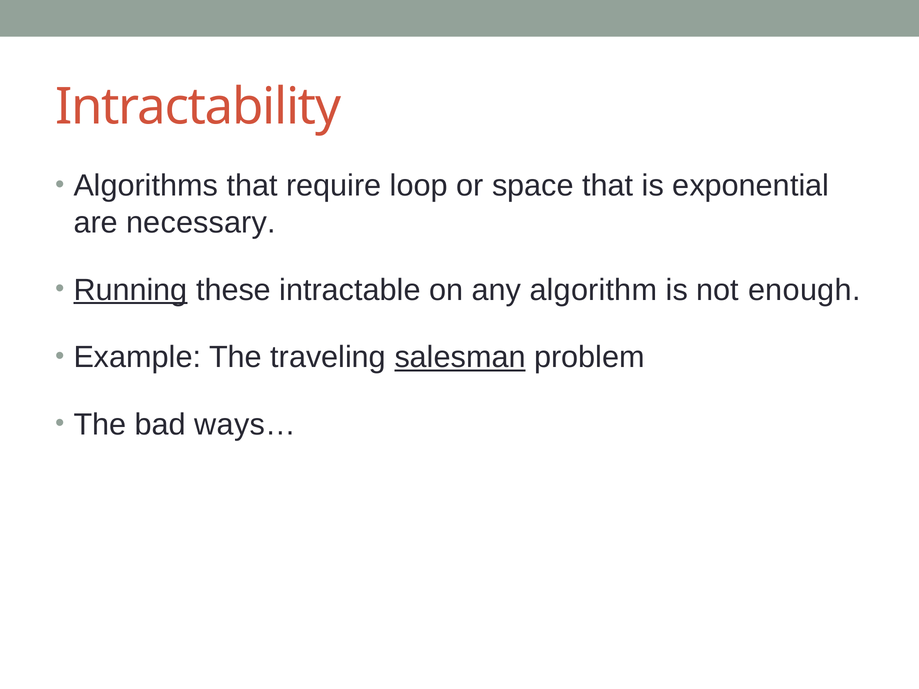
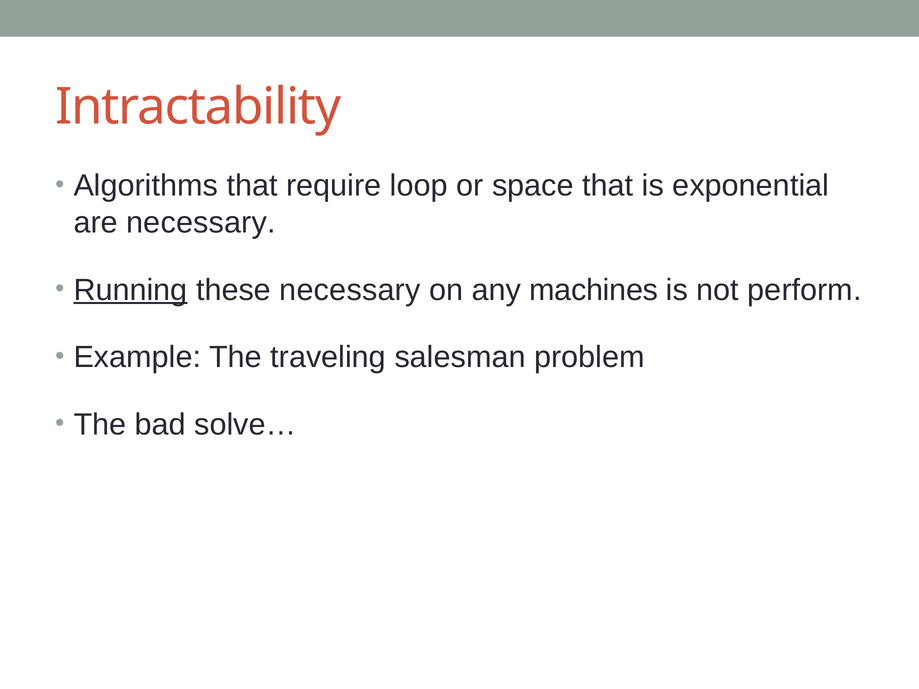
these intractable: intractable -> necessary (350, 290)
algorithm: algorithm -> machines (594, 290)
enough: enough -> perform (804, 290)
salesman underline: present -> none (460, 357)
ways…: ways… -> solve… (245, 425)
